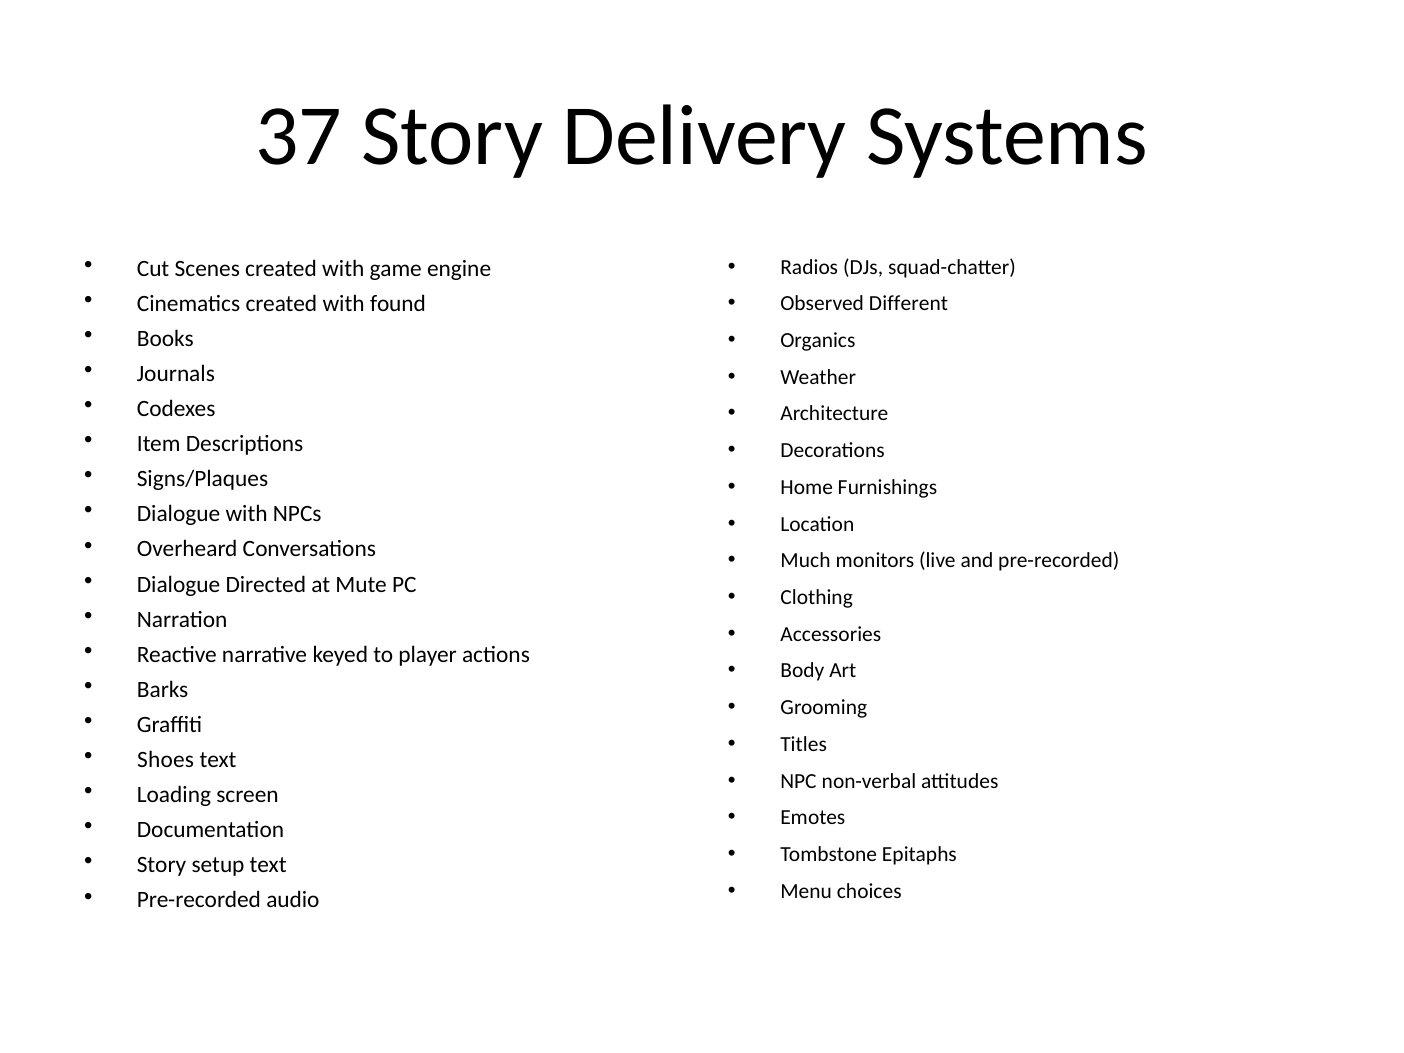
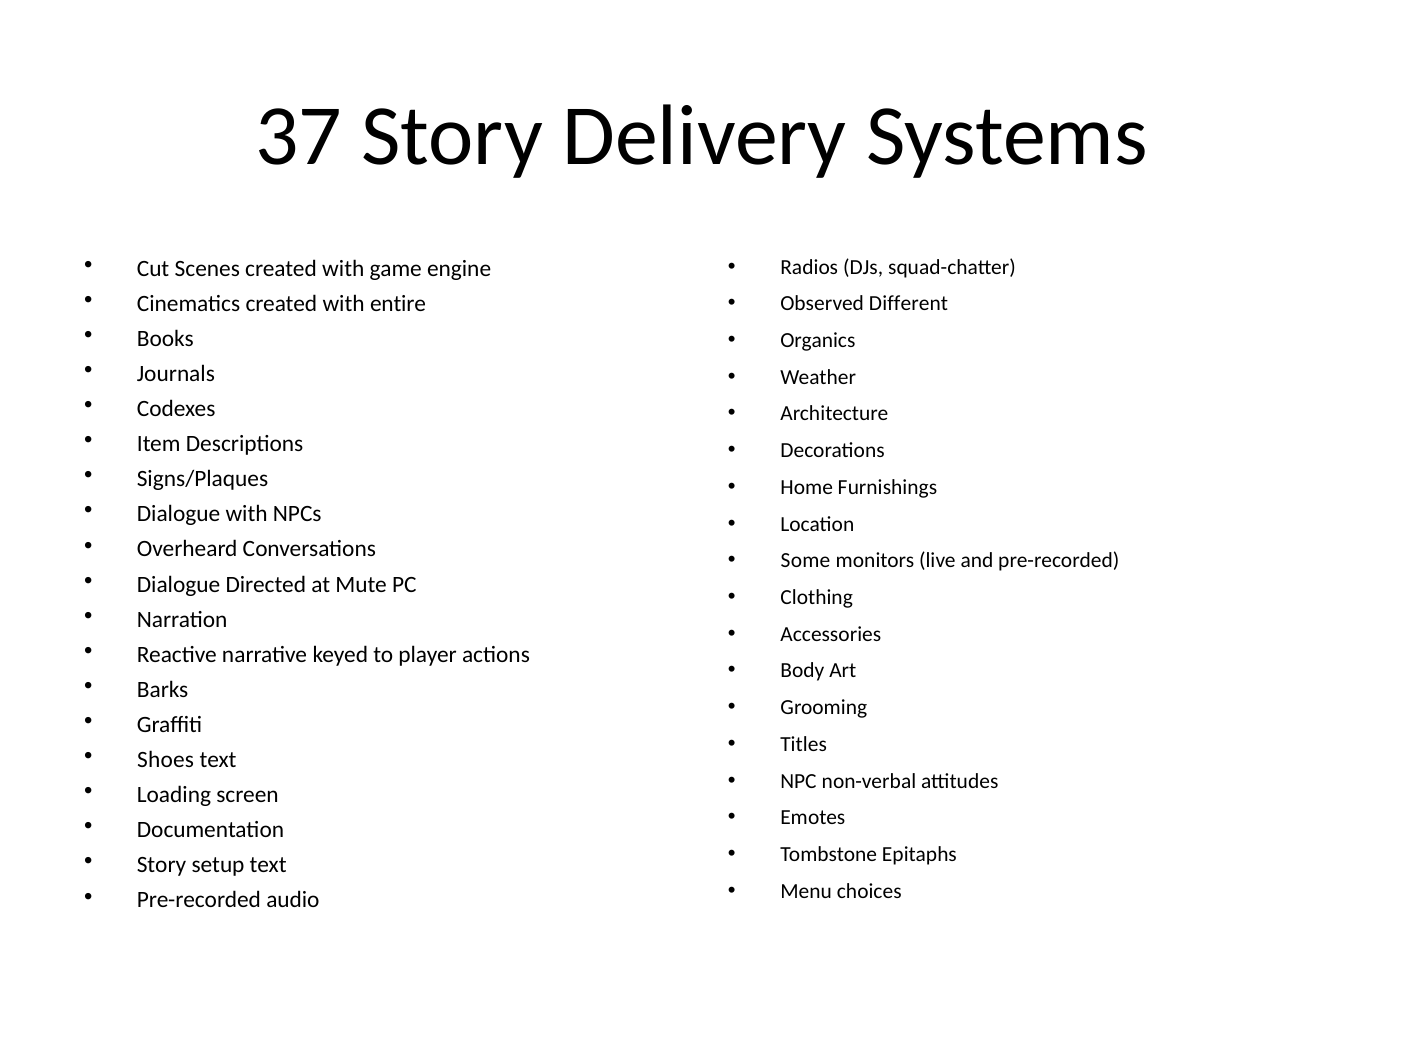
found: found -> entire (398, 303)
Much: Much -> Some (806, 561)
